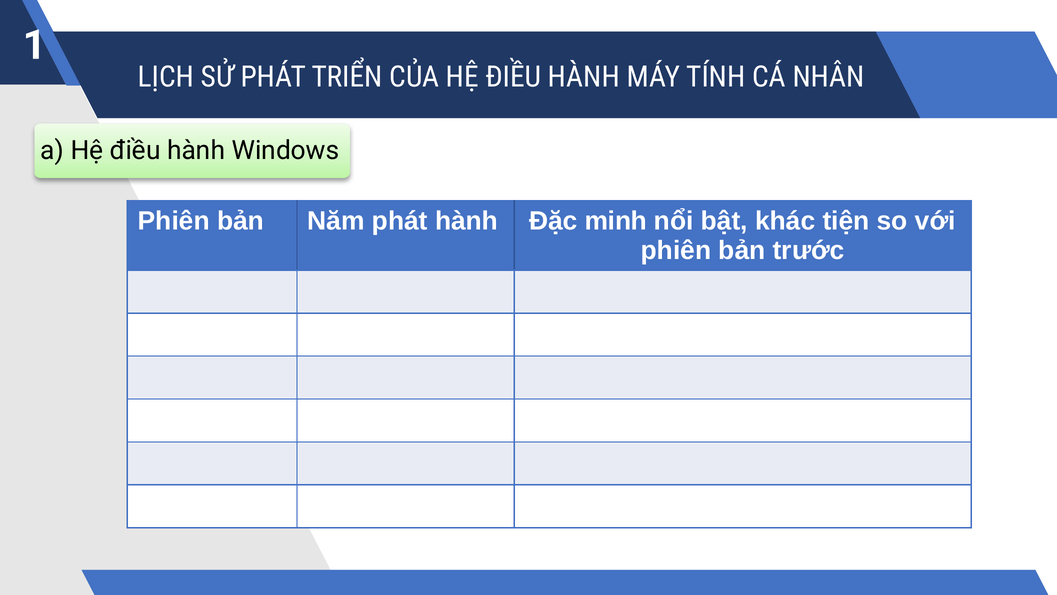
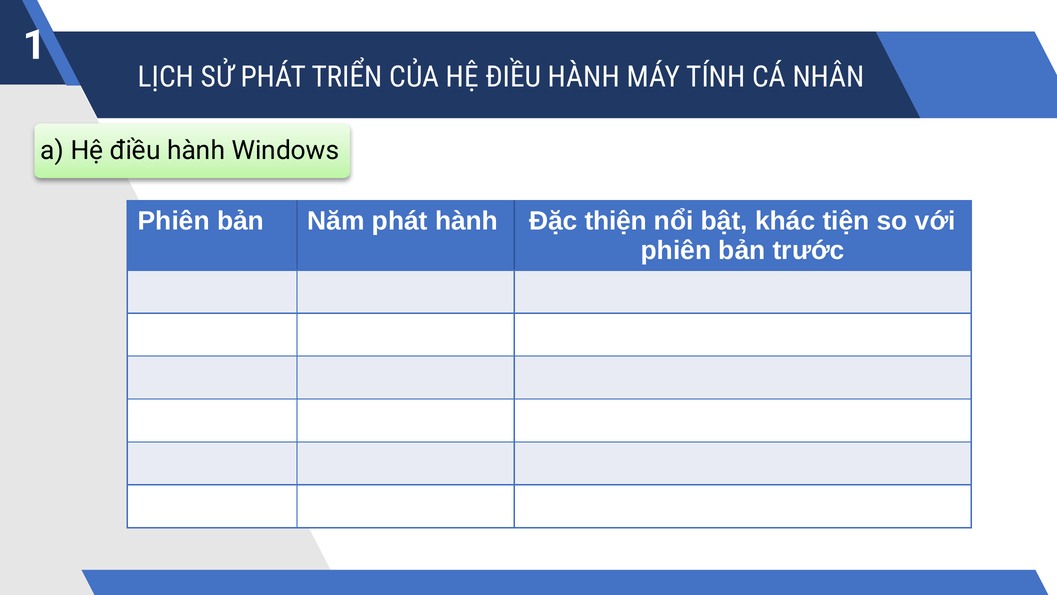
minh: minh -> thiện (616, 221)
